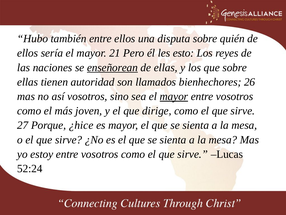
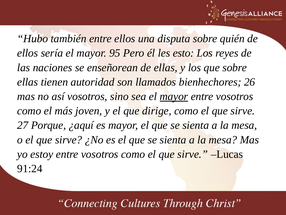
21: 21 -> 95 (115, 53)
enseñorean underline: present -> none (112, 67)
¿hice: ¿hice -> ¿aquí (81, 125)
52:24: 52:24 -> 91:24 (30, 168)
